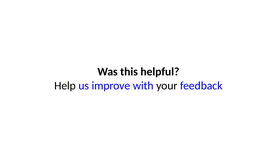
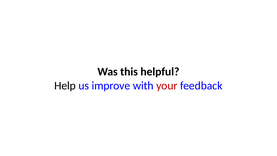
your colour: black -> red (167, 86)
